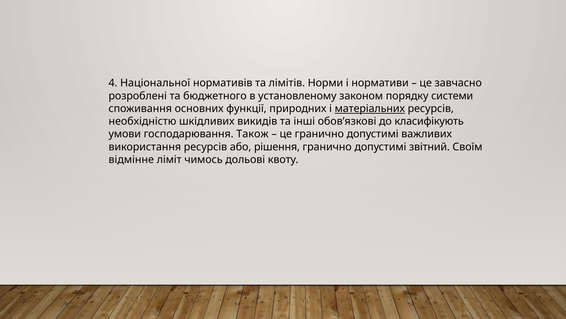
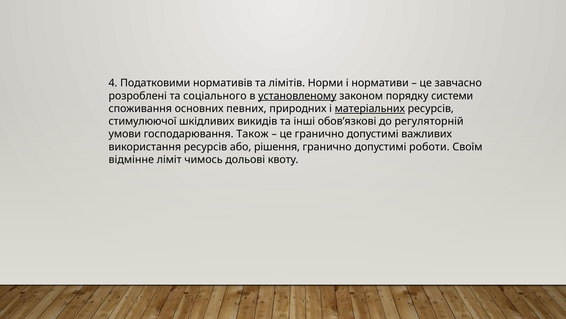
Національної: Національної -> Податковими (155, 83)
бюджетного: бюджетного -> соціального (215, 96)
установленому underline: none -> present (297, 96)
функції: функції -> певних (246, 108)
необхідністю: необхідністю -> стимулюючої (143, 121)
класифікують: класифікують -> регуляторній (429, 121)
звітний: звітний -> роботи (429, 147)
